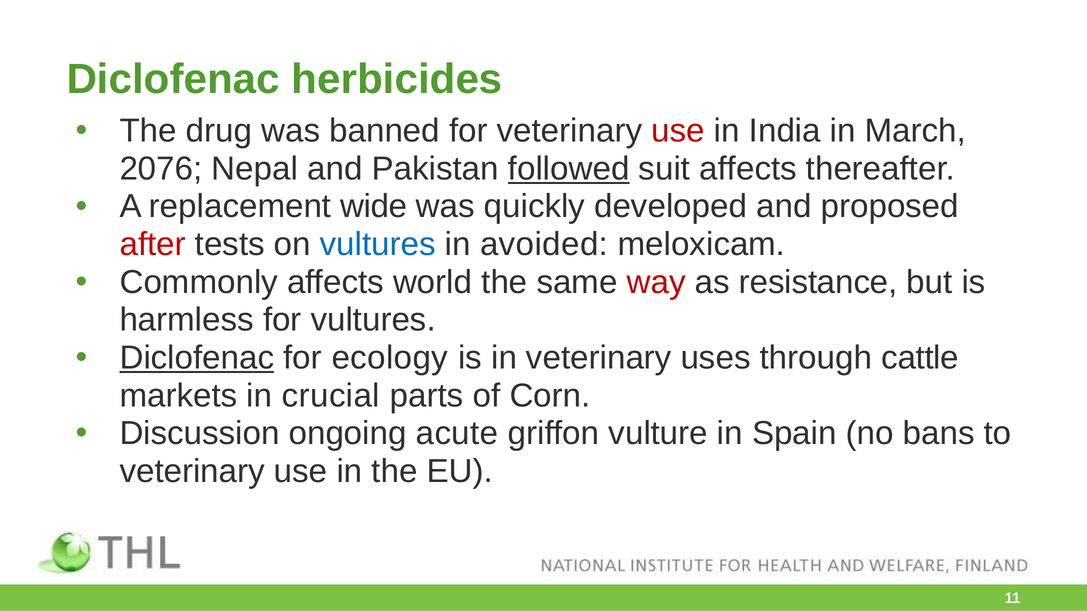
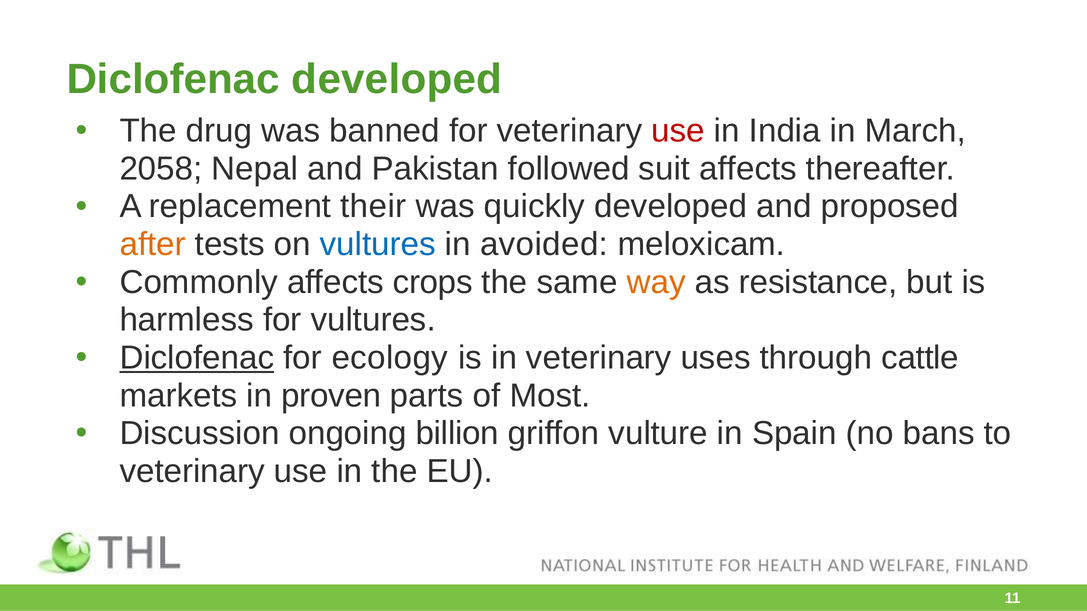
Diclofenac herbicides: herbicides -> developed (397, 80)
2076: 2076 -> 2058 (161, 169)
followed underline: present -> none (569, 169)
wide: wide -> their (373, 207)
after colour: red -> orange (153, 245)
world: world -> crops (433, 282)
way colour: red -> orange (656, 282)
crucial: crucial -> proven (331, 396)
Corn: Corn -> Most (550, 396)
acute: acute -> billion (457, 434)
